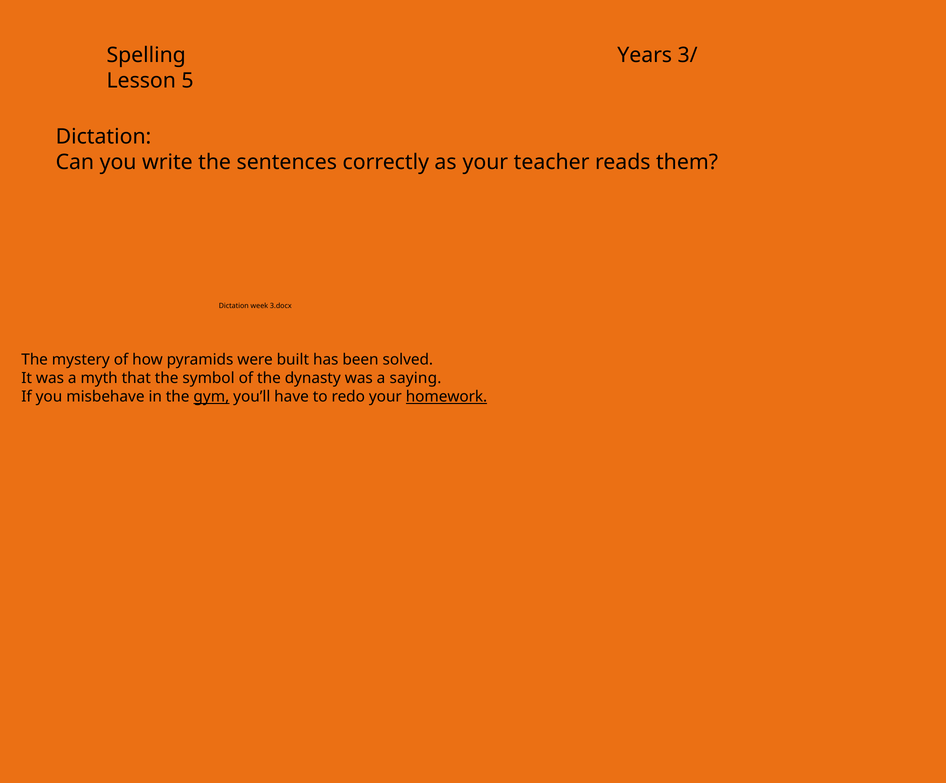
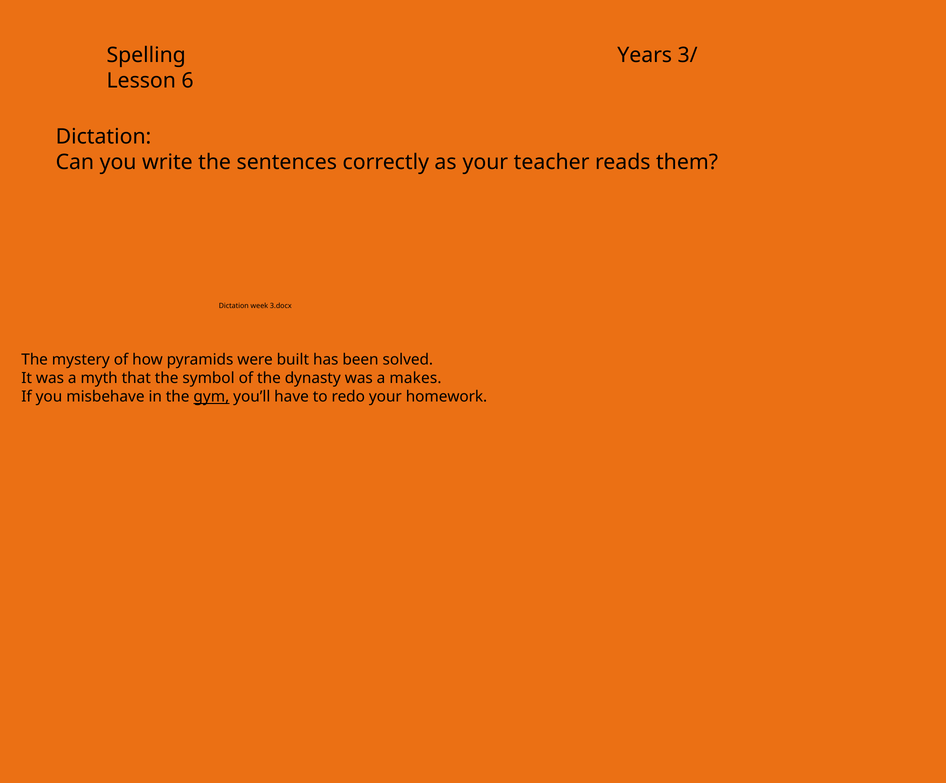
5: 5 -> 6 (188, 81)
saying: saying -> makes (415, 378)
homework underline: present -> none (447, 397)
